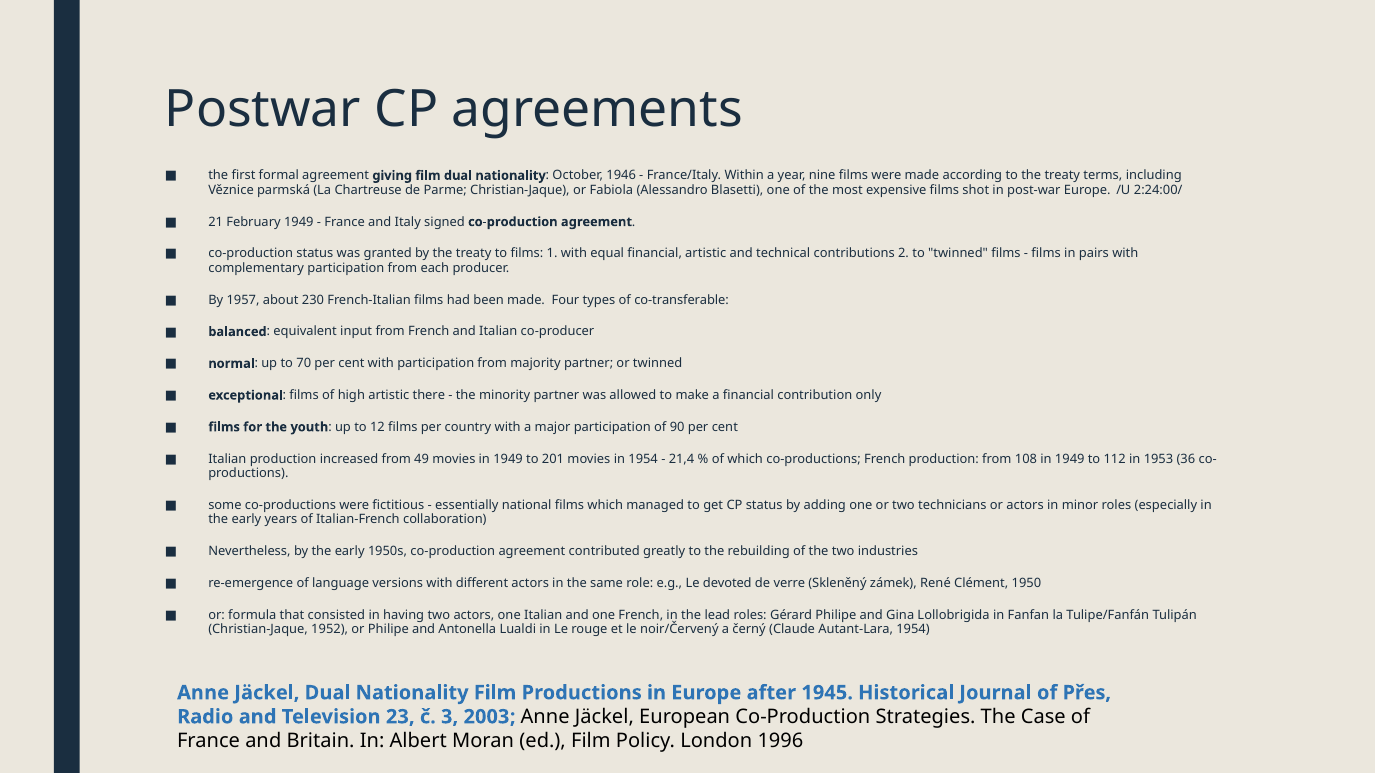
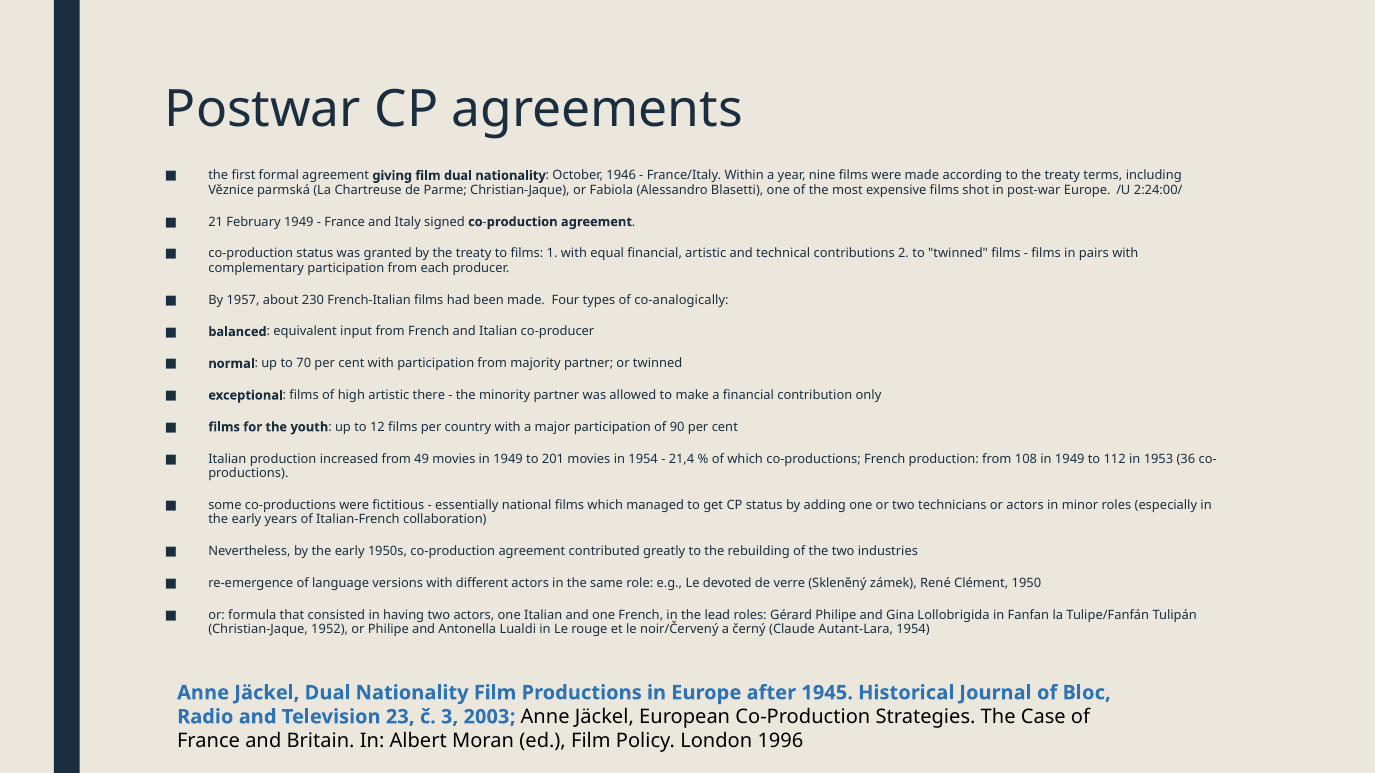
co-transferable: co-transferable -> co-analogically (681, 300)
Přes: Přes -> Bloc (1087, 693)
